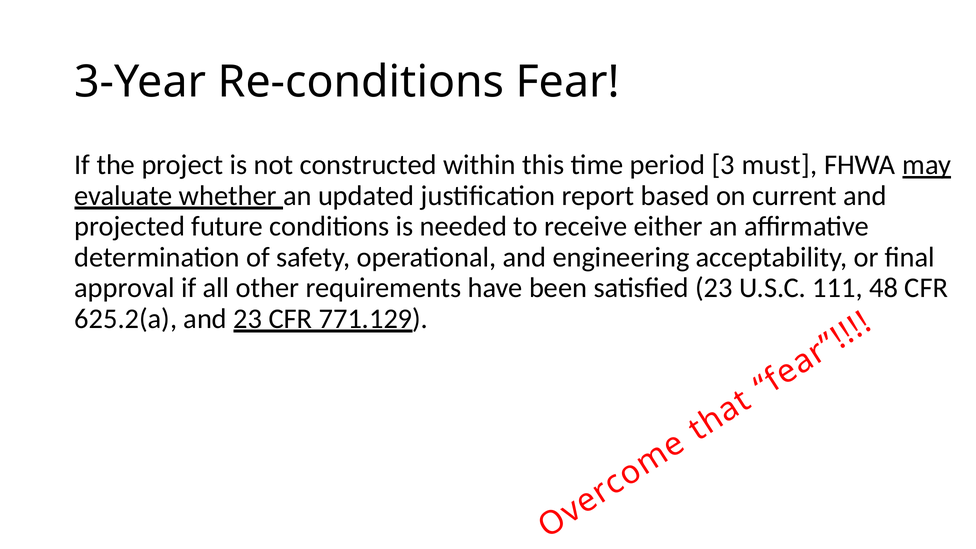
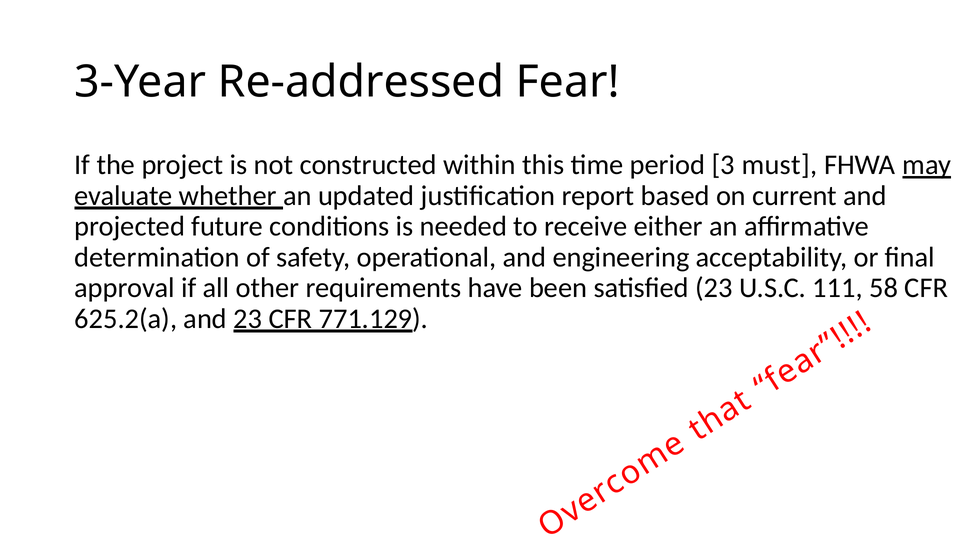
Re-conditions: Re-conditions -> Re-addressed (361, 82)
48: 48 -> 58 (884, 288)
